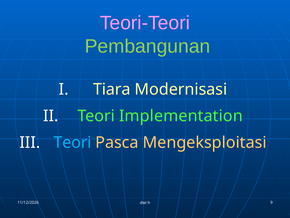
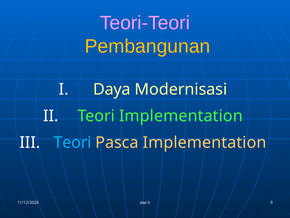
Pembangunan colour: light green -> yellow (148, 46)
Tiara: Tiara -> Daya (112, 89)
Pasca Mengeksploitasi: Mengeksploitasi -> Implementation (205, 142)
